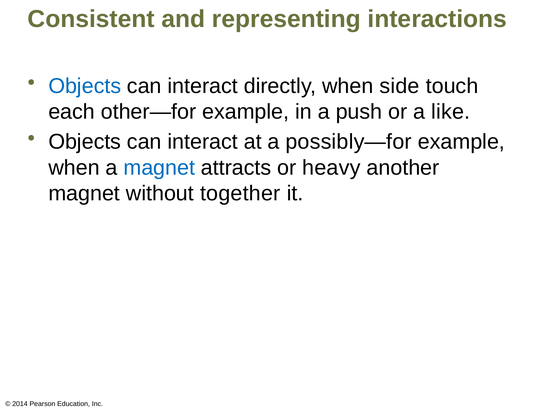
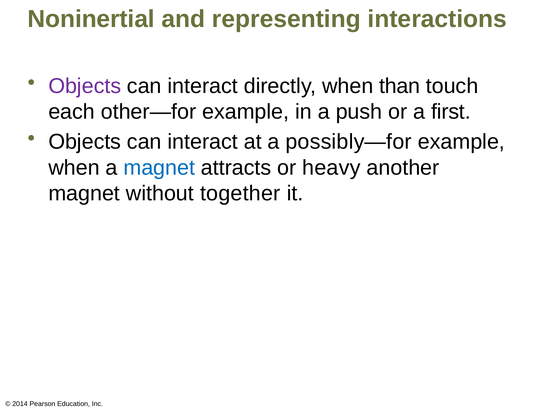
Consistent: Consistent -> Noninertial (91, 19)
Objects colour: blue -> purple (85, 86)
side: side -> than (400, 86)
like: like -> first (451, 112)
